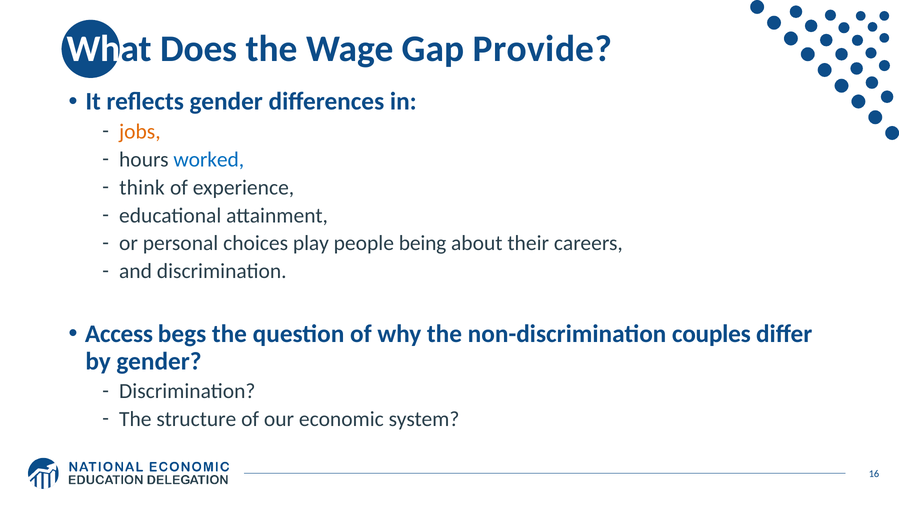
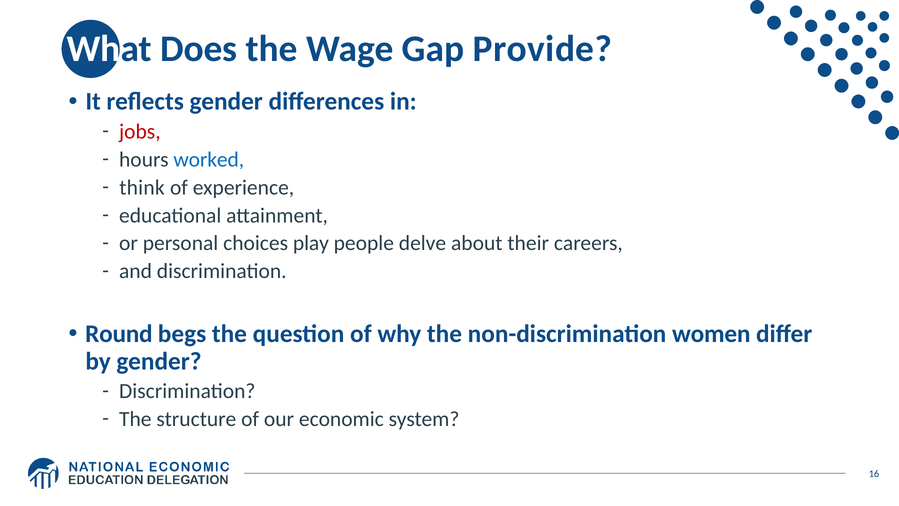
jobs colour: orange -> red (140, 132)
being: being -> delve (422, 243)
Access: Access -> Round (119, 334)
couples: couples -> women (711, 334)
